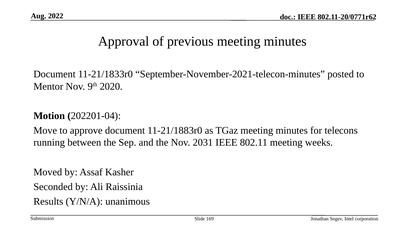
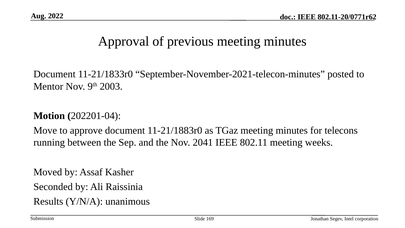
2020: 2020 -> 2003 (111, 86)
2031: 2031 -> 2041 (203, 142)
